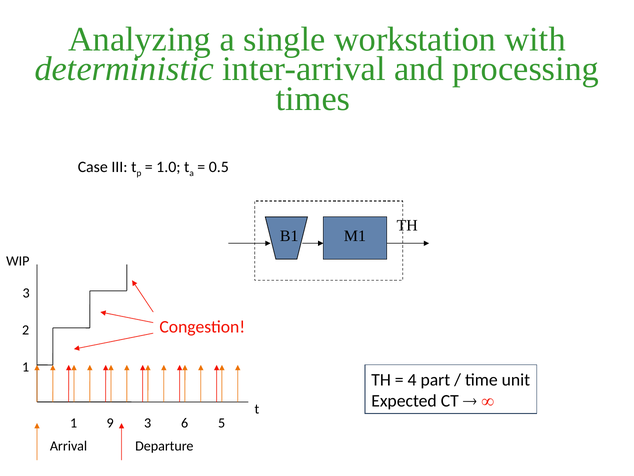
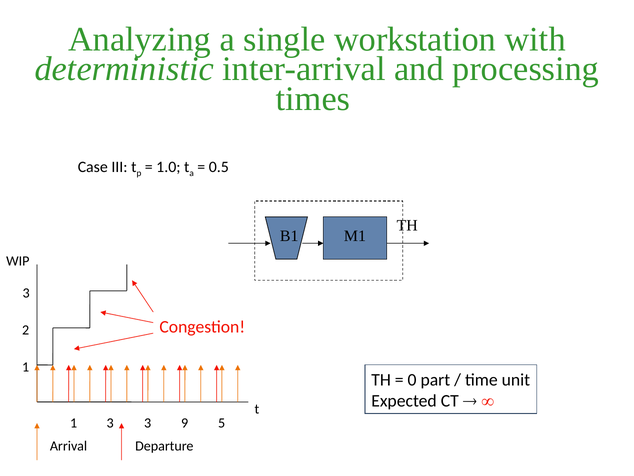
4: 4 -> 0 (412, 379)
1 9: 9 -> 3 (110, 422)
6: 6 -> 9 (185, 422)
